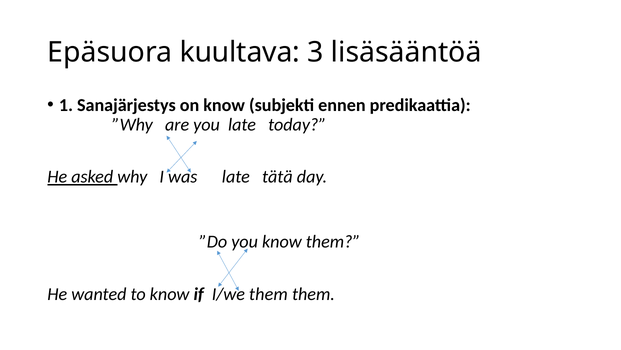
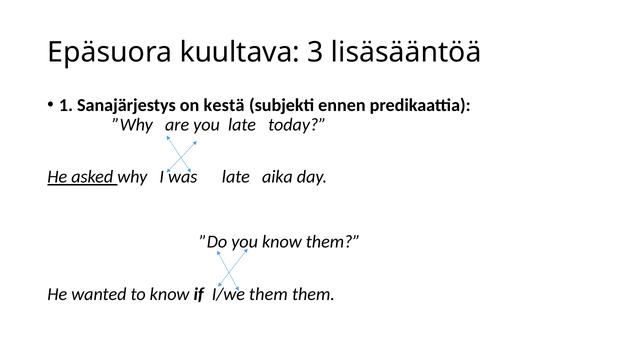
on know: know -> kestä (224, 105)
tätä: tätä -> aika (277, 176)
